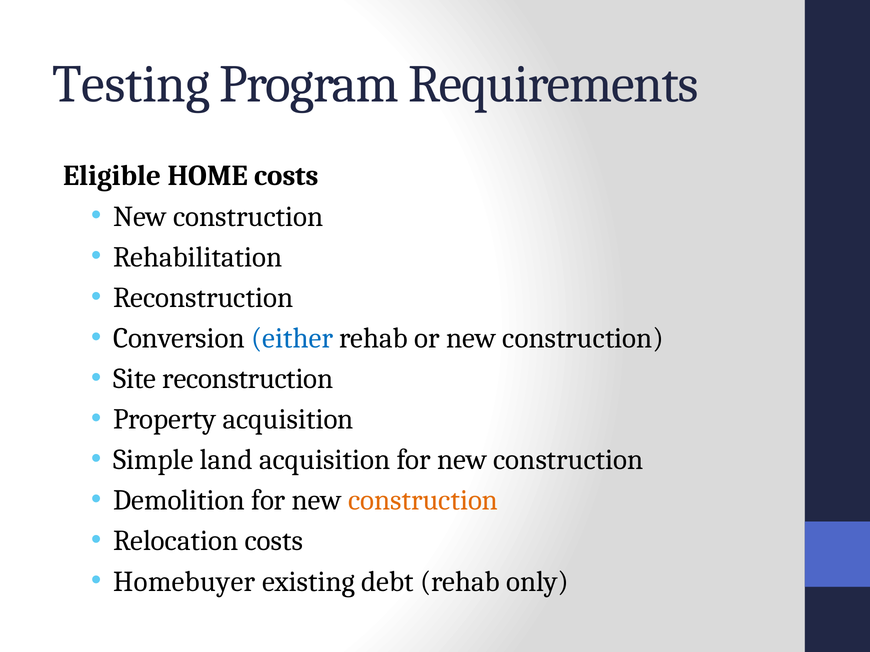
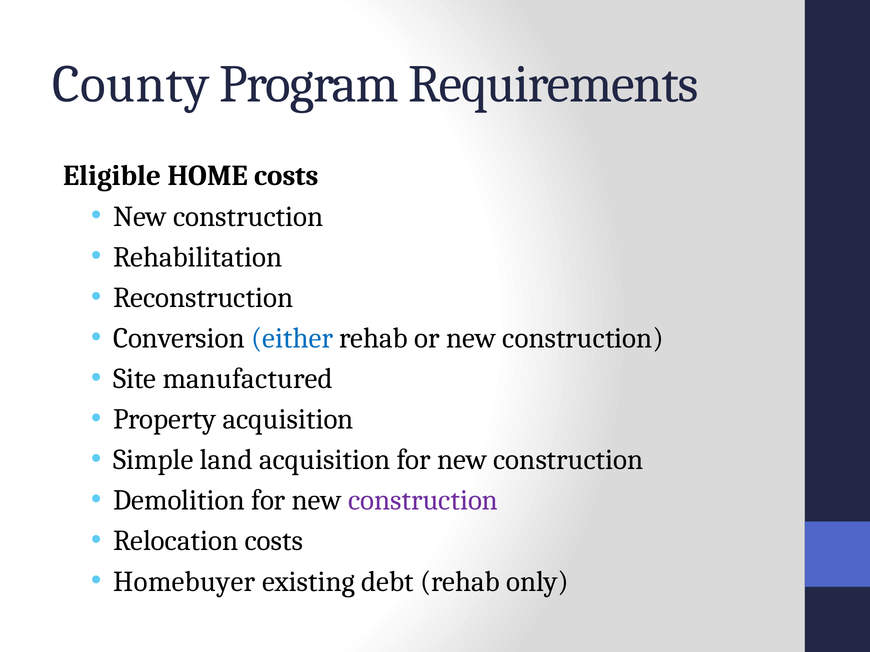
Testing: Testing -> County (131, 84)
Site reconstruction: reconstruction -> manufactured (248, 379)
construction colour: orange -> purple (423, 501)
